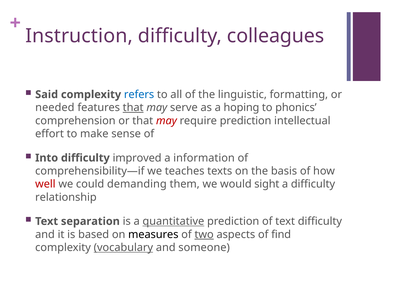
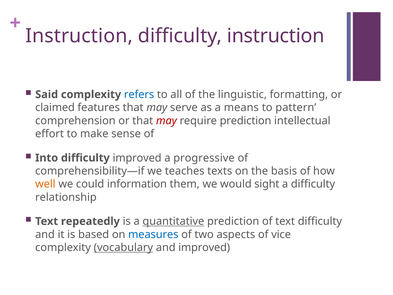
difficulty colleagues: colleagues -> instruction (276, 36)
needed: needed -> claimed (55, 108)
that underline: present -> none (133, 108)
hoping: hoping -> means (241, 108)
phonics: phonics -> pattern (296, 108)
information: information -> progressive (204, 158)
well colour: red -> orange (45, 184)
demanding: demanding -> information (137, 184)
separation: separation -> repeatedly (90, 221)
measures colour: black -> blue (153, 234)
two underline: present -> none (204, 234)
find: find -> vice (281, 234)
and someone: someone -> improved (204, 247)
